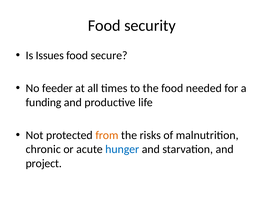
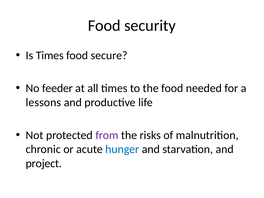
Is Issues: Issues -> Times (50, 55)
funding: funding -> lessons (43, 102)
from colour: orange -> purple (107, 135)
